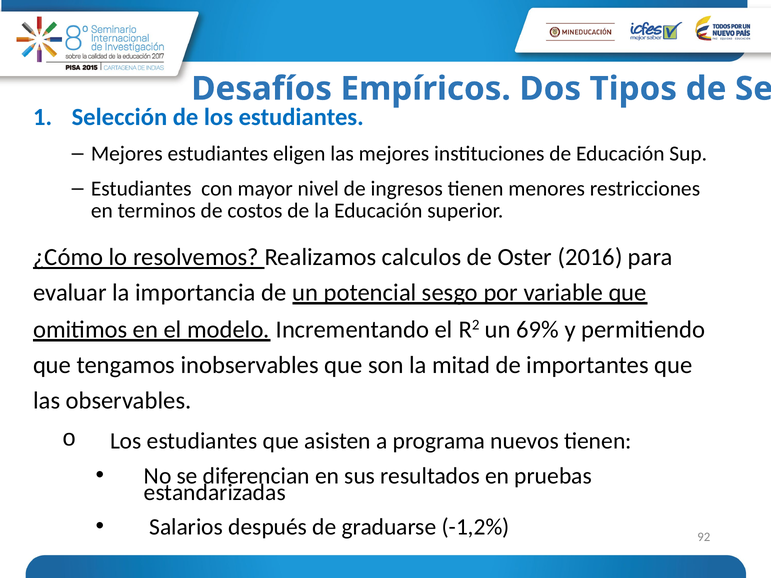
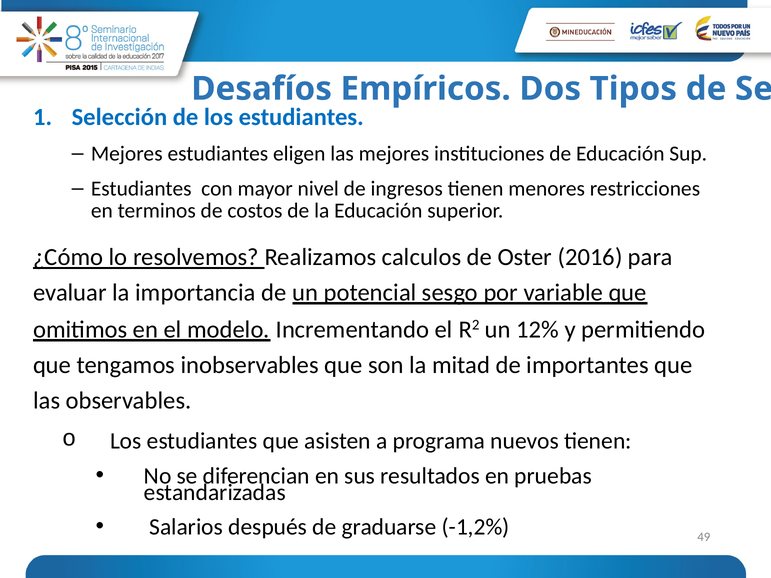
69%: 69% -> 12% (538, 330)
92: 92 -> 49 (704, 537)
